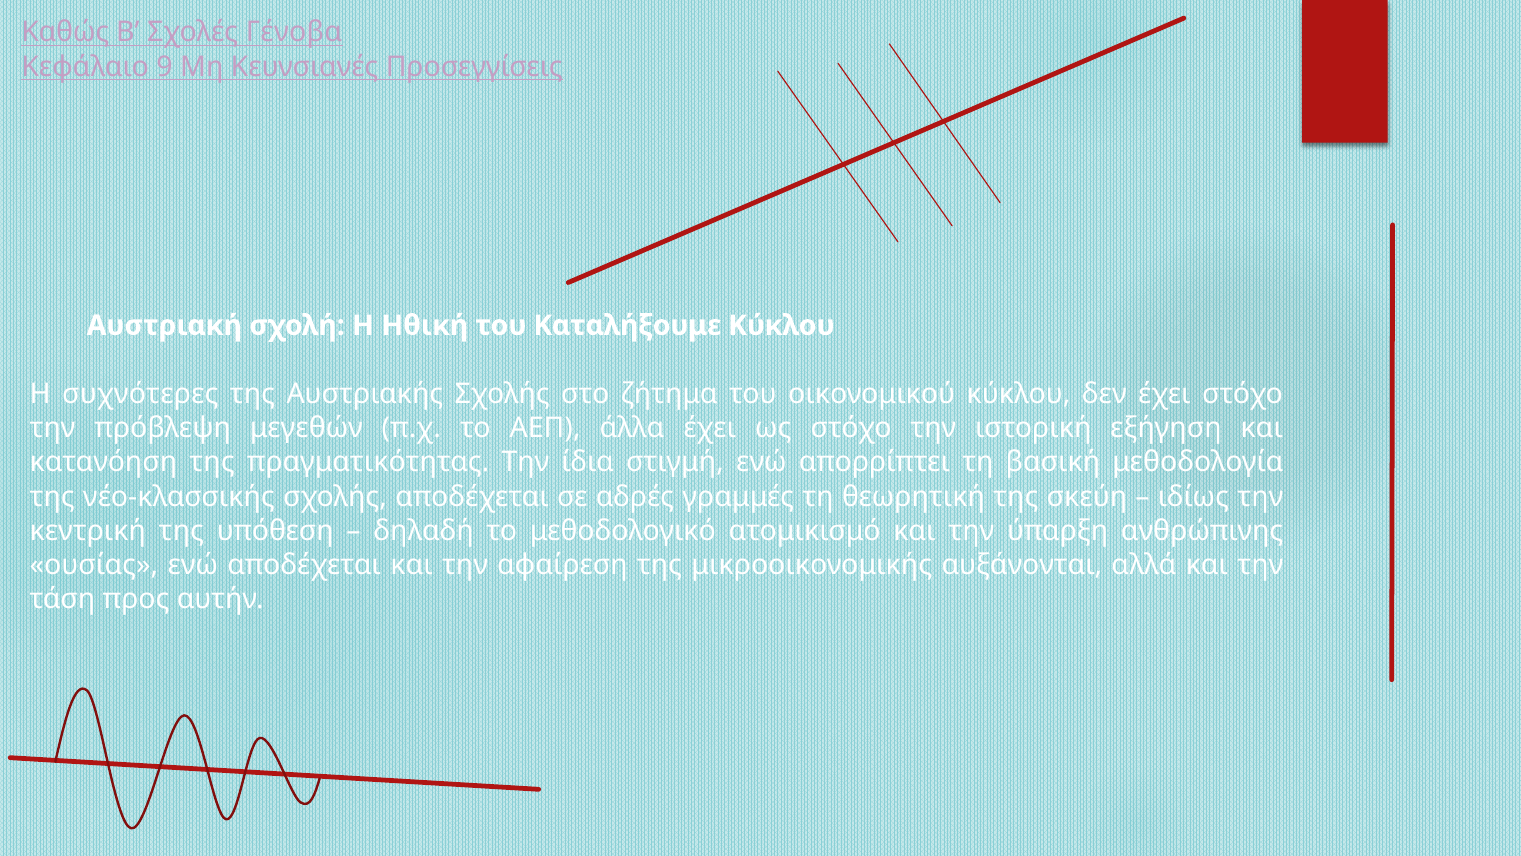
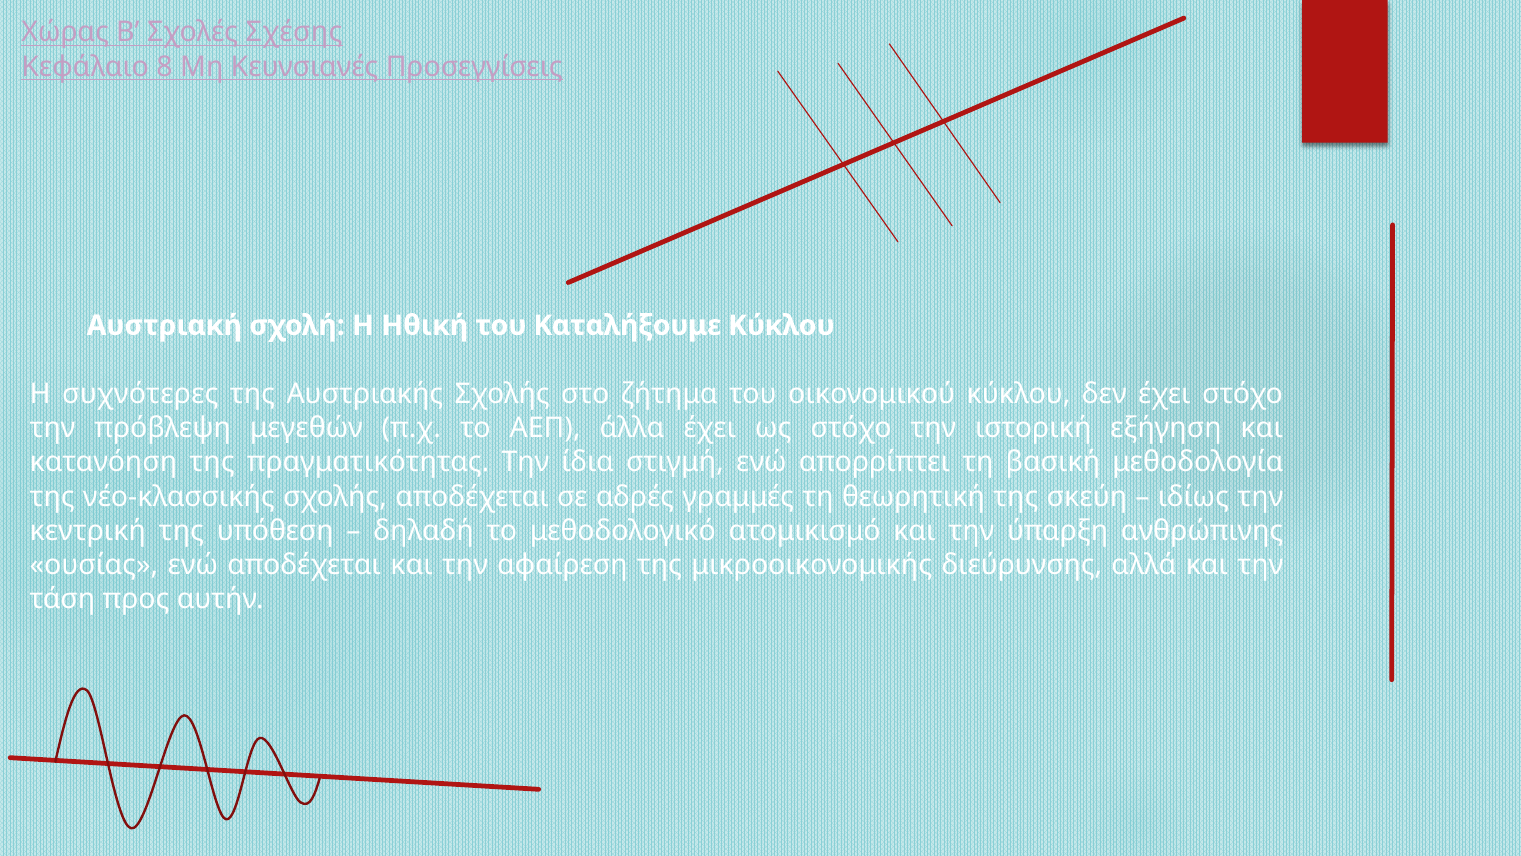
Καθώς: Καθώς -> Χώρας (65, 32)
Γένοβα: Γένοβα -> Σχέσης (294, 32)
9: 9 -> 8 (164, 67)
αυξάνονται: αυξάνονται -> διεύρυνσης (1022, 565)
